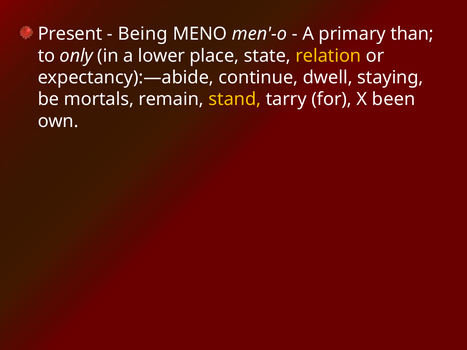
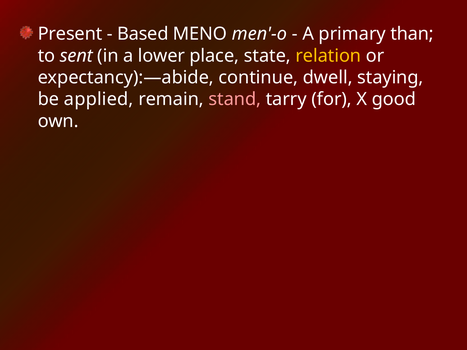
Being: Being -> Based (143, 34)
only: only -> sent (76, 56)
mortals: mortals -> applied (99, 99)
stand colour: yellow -> pink (235, 99)
been: been -> good (394, 99)
